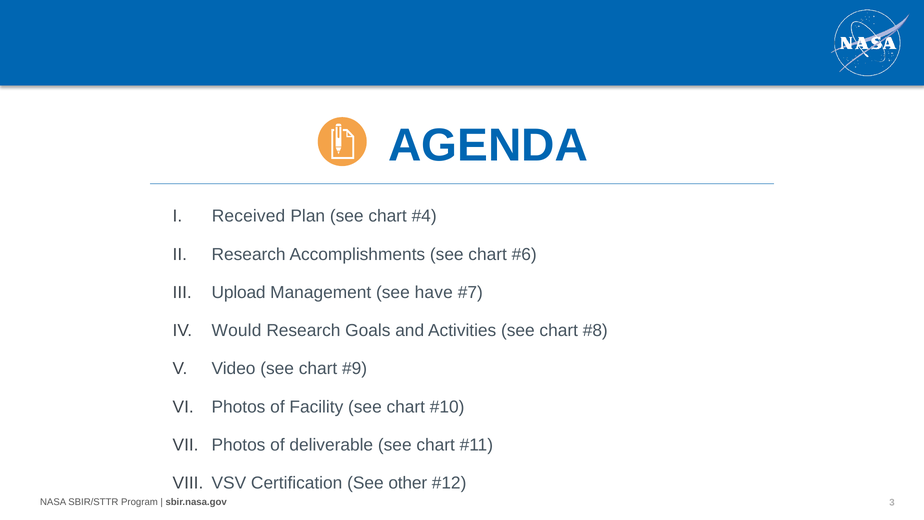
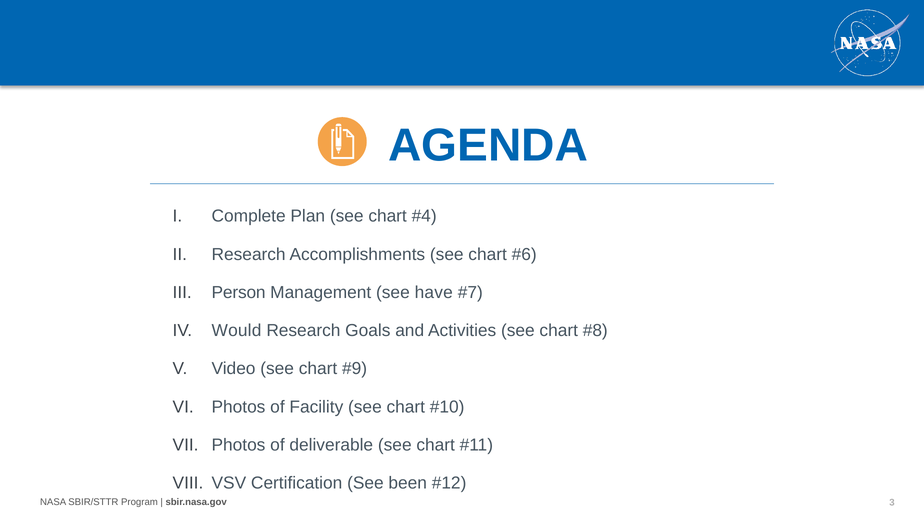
Received: Received -> Complete (249, 216)
Upload: Upload -> Person (239, 292)
other: other -> been (408, 483)
